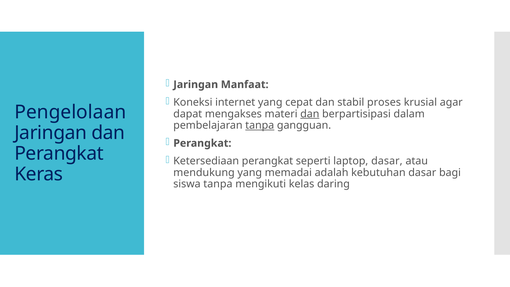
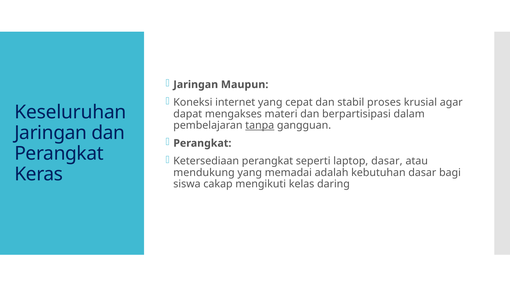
Manfaat: Manfaat -> Maupun (245, 85)
Pengelolaan: Pengelolaan -> Keseluruhan (70, 112)
dan underline: present -> none (310, 114)
siswa tanpa: tanpa -> cakap (218, 184)
